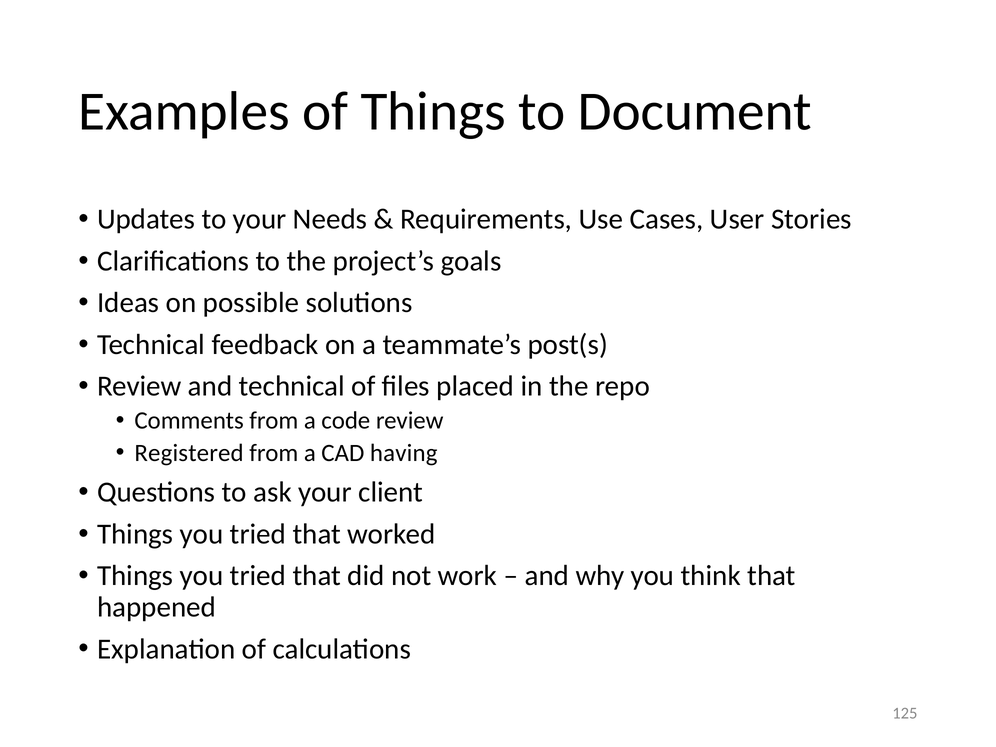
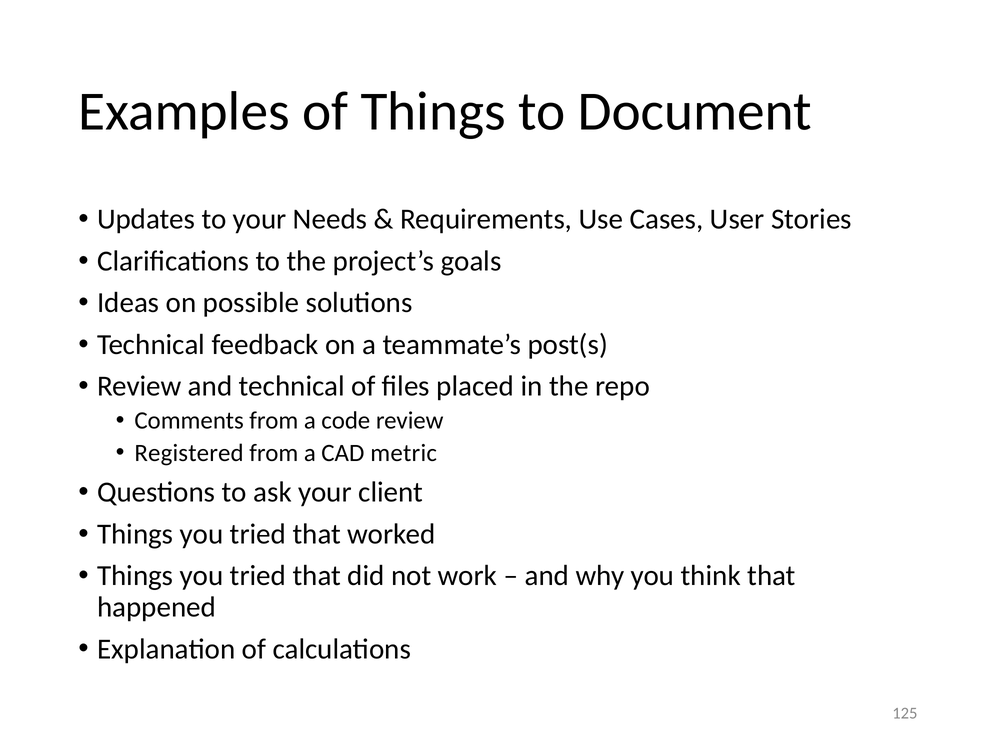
having: having -> metric (404, 453)
